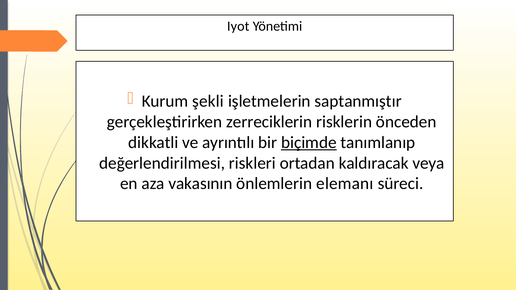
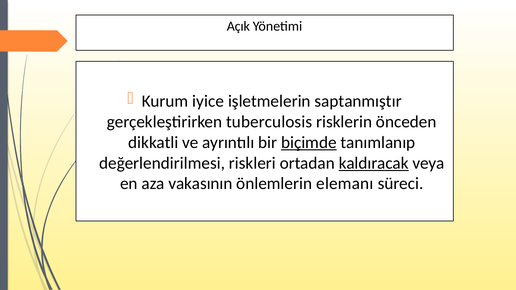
Iyot: Iyot -> Açık (238, 26)
şekli: şekli -> iyice (208, 101)
zerreciklerin: zerreciklerin -> tuberculosis (269, 122)
kaldıracak underline: none -> present (374, 163)
